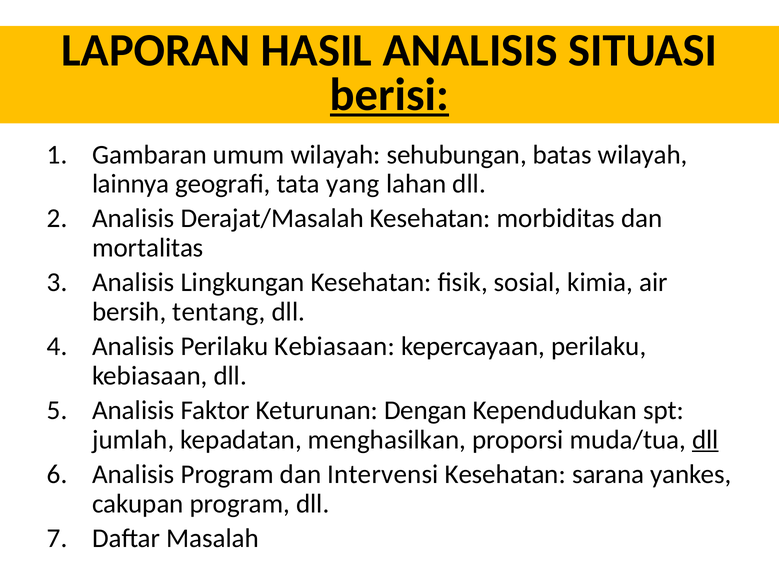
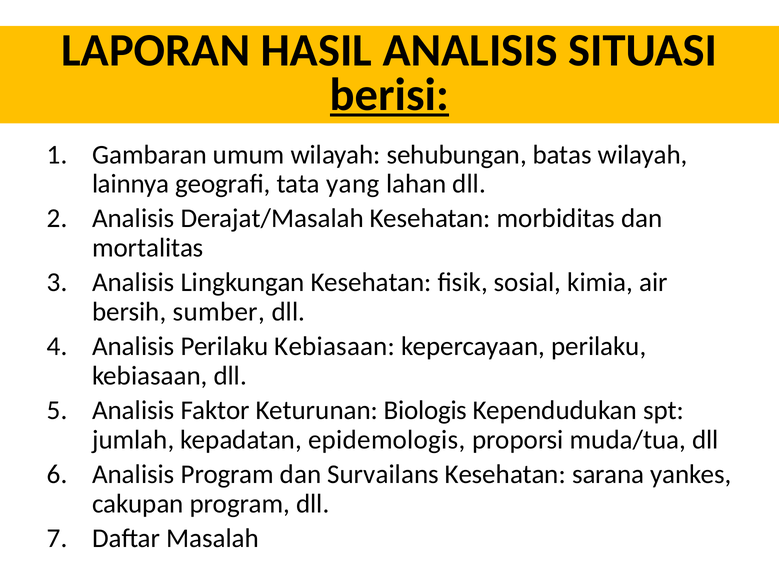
tentang: tentang -> sumber (219, 312)
Dengan: Dengan -> Biologis (425, 411)
menghasilkan: menghasilkan -> epidemologis (387, 440)
dll underline: present -> none (705, 440)
Intervensi: Intervensi -> Survailans (383, 475)
